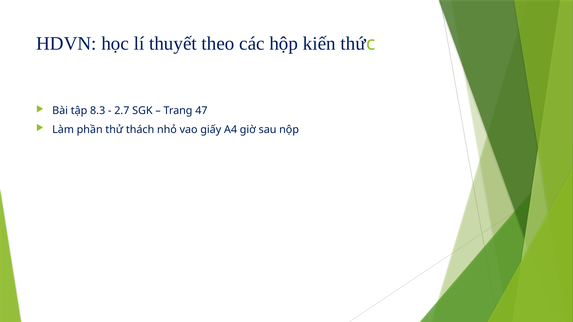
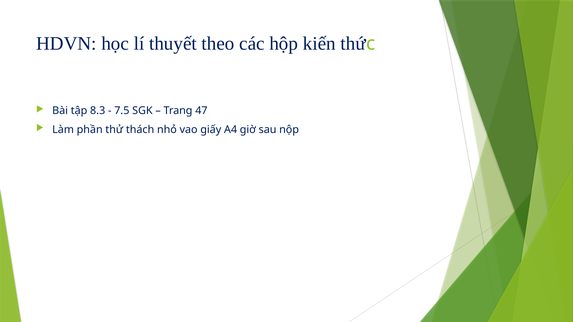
2.7: 2.7 -> 7.5 (122, 111)
